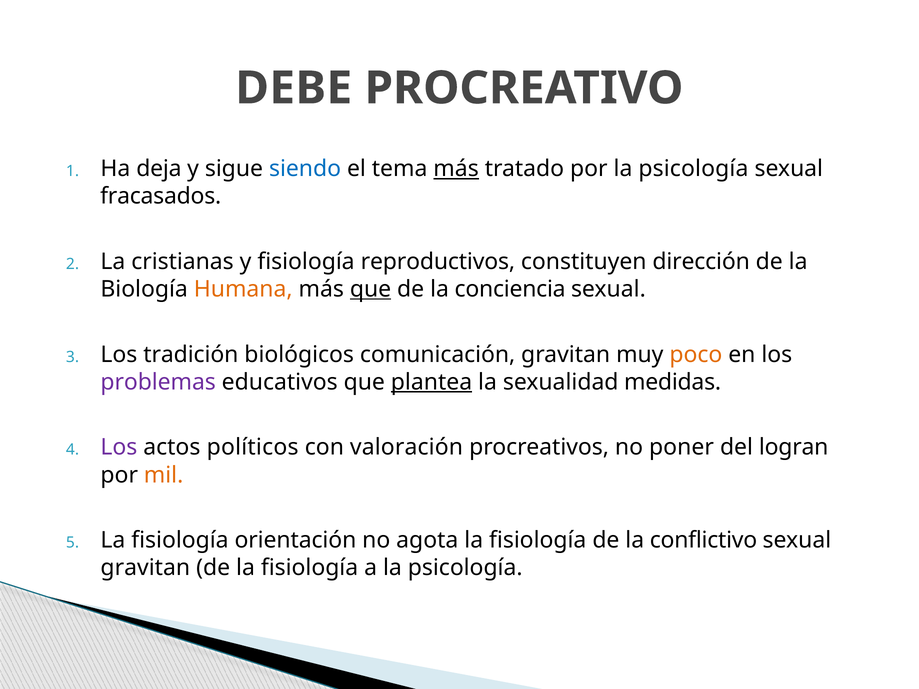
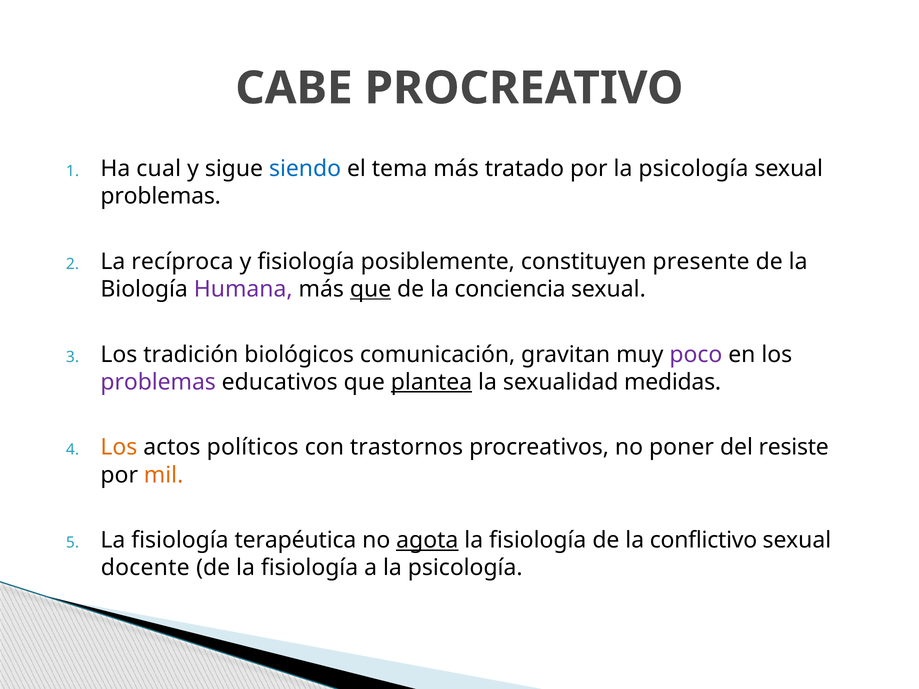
DEBE: DEBE -> CABE (294, 88)
deja: deja -> cual (159, 169)
más underline: present -> none (456, 169)
fracasados: fracasados -> problemas (161, 196)
cristianas: cristianas -> recíproca (182, 262)
reproductivos: reproductivos -> posiblemente (438, 262)
dirección: dirección -> presente (701, 262)
Humana colour: orange -> purple (243, 289)
poco colour: orange -> purple (696, 355)
Los colour: purple -> orange (119, 448)
valoración: valoración -> trastornos (407, 448)
logran: logran -> resiste (794, 448)
orientación: orientación -> terapéutica (295, 540)
agota underline: none -> present (427, 540)
gravitan: gravitan -> docente (145, 568)
